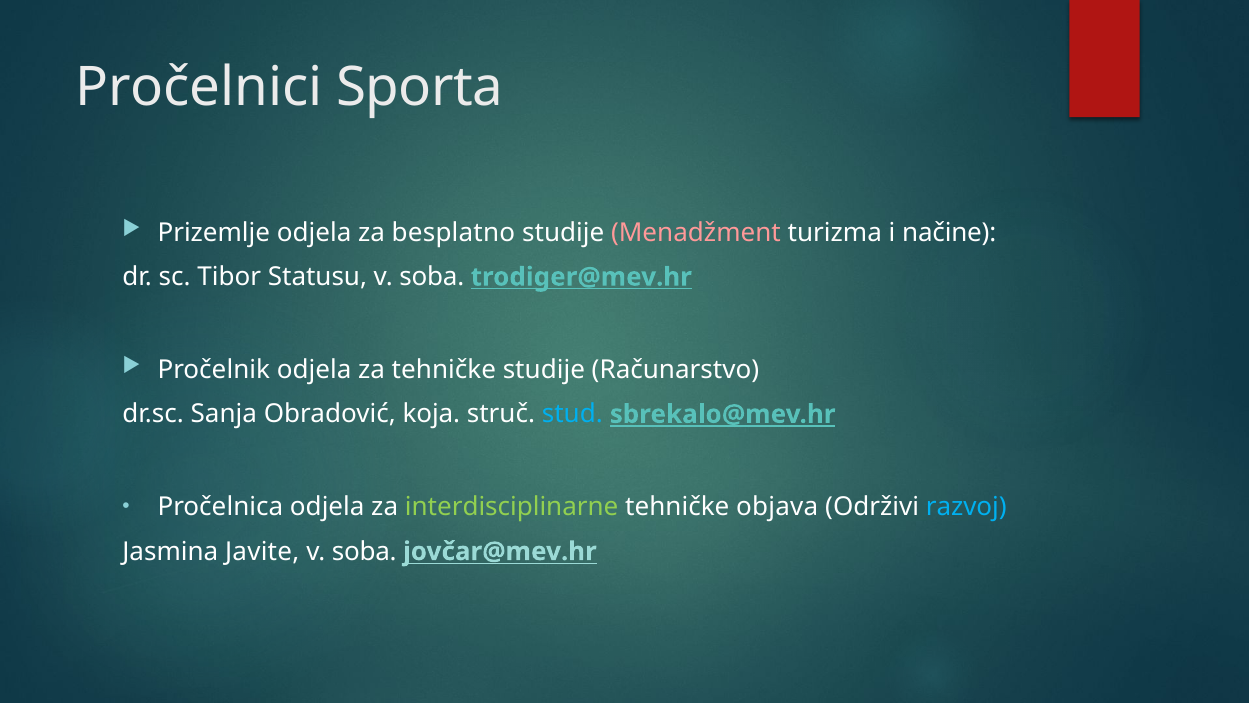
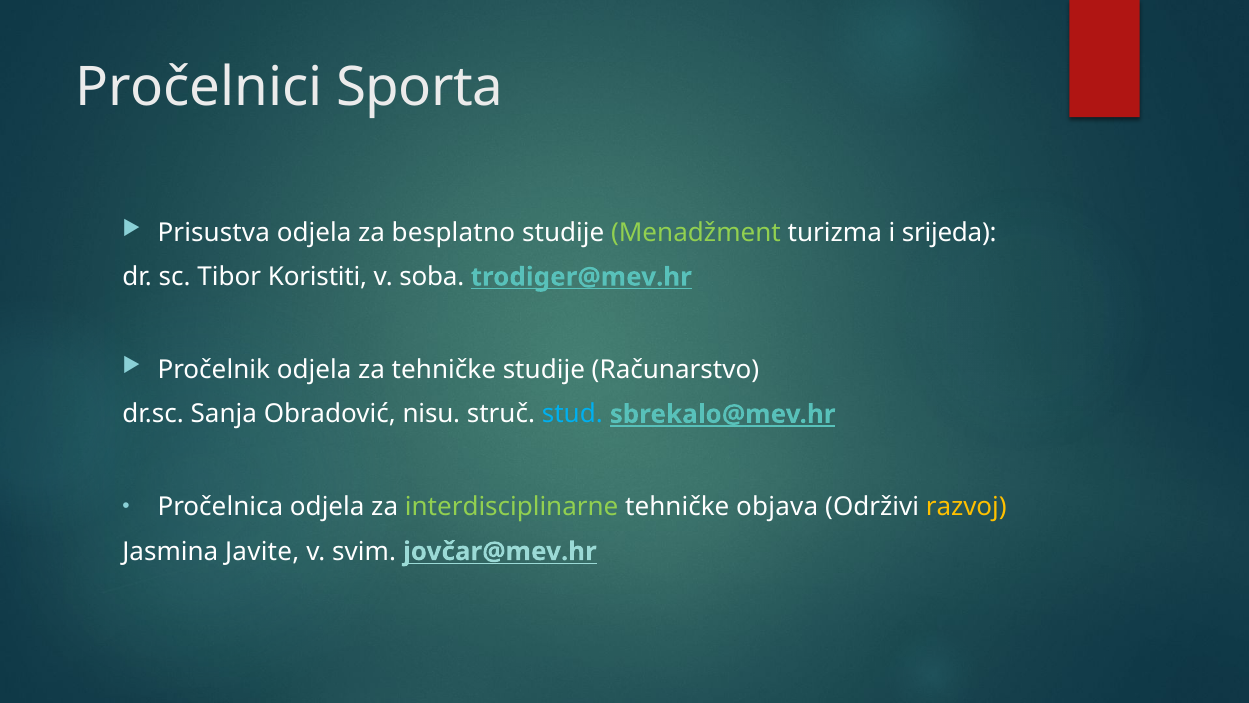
Prizemlje: Prizemlje -> Prisustva (214, 232)
Menadžment colour: pink -> light green (696, 232)
načine: načine -> srijeda (949, 232)
Statusu: Statusu -> Koristiti (318, 277)
koja: koja -> nisu (431, 414)
razvoj colour: light blue -> yellow (966, 507)
soba: soba -> svim (364, 551)
